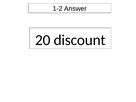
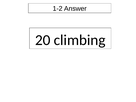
discount: discount -> climbing (80, 40)
